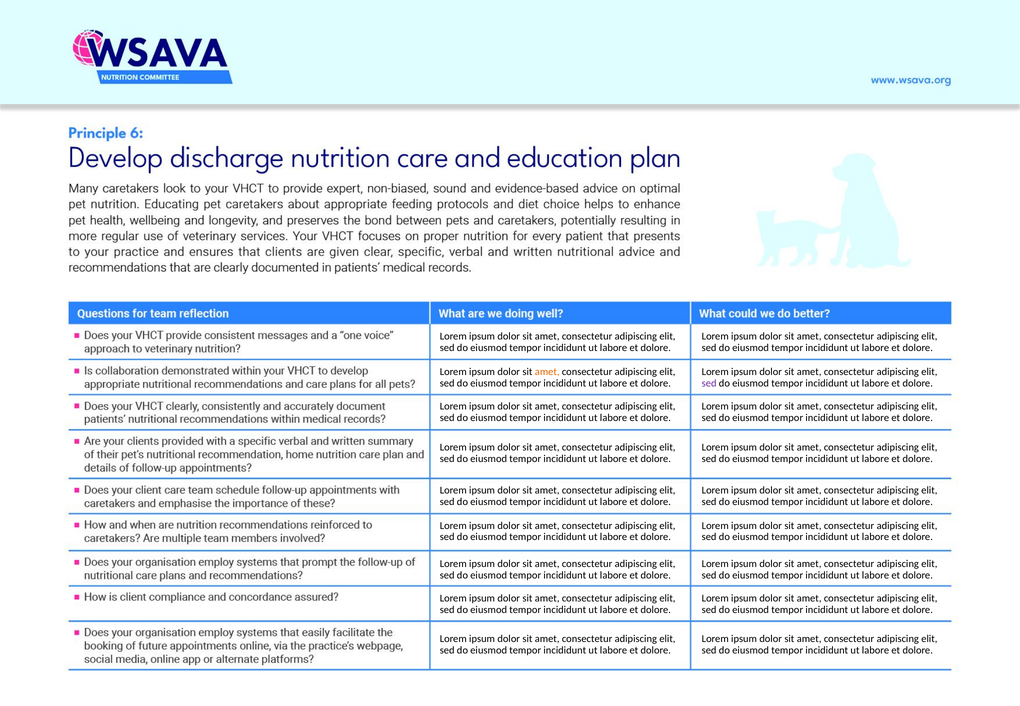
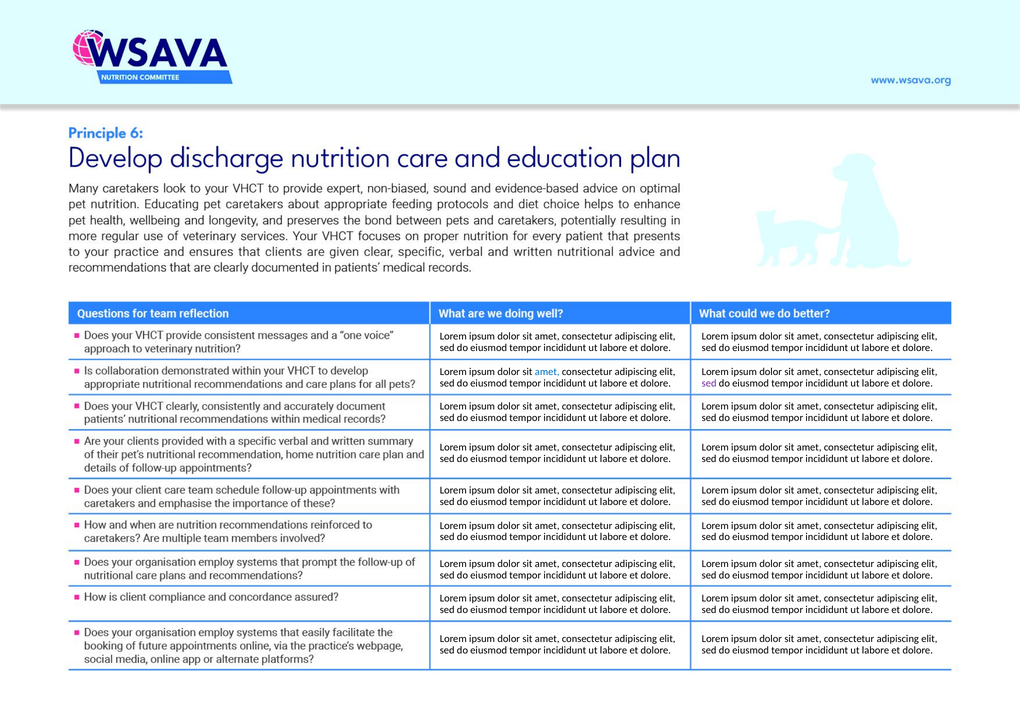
amet colour: orange -> blue (547, 372)
